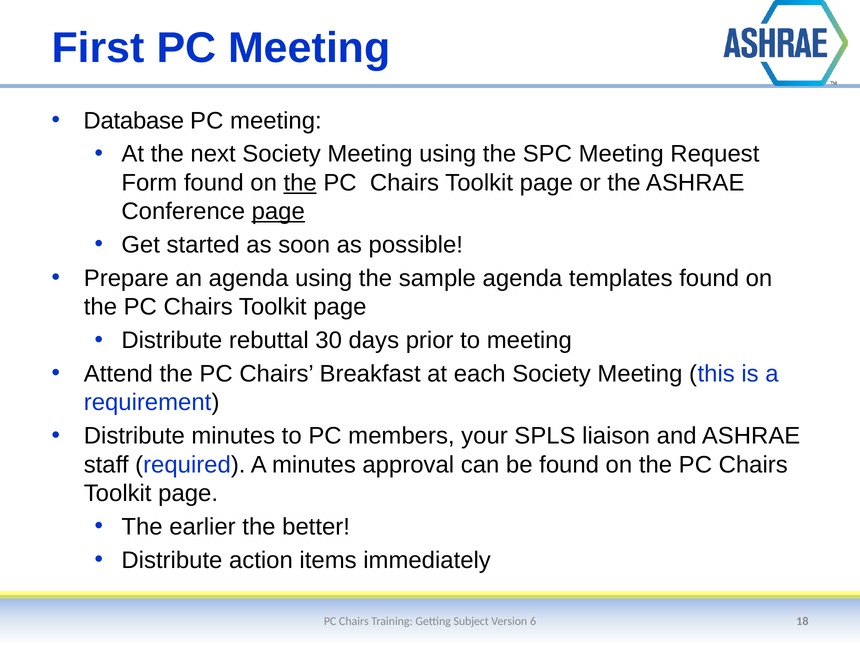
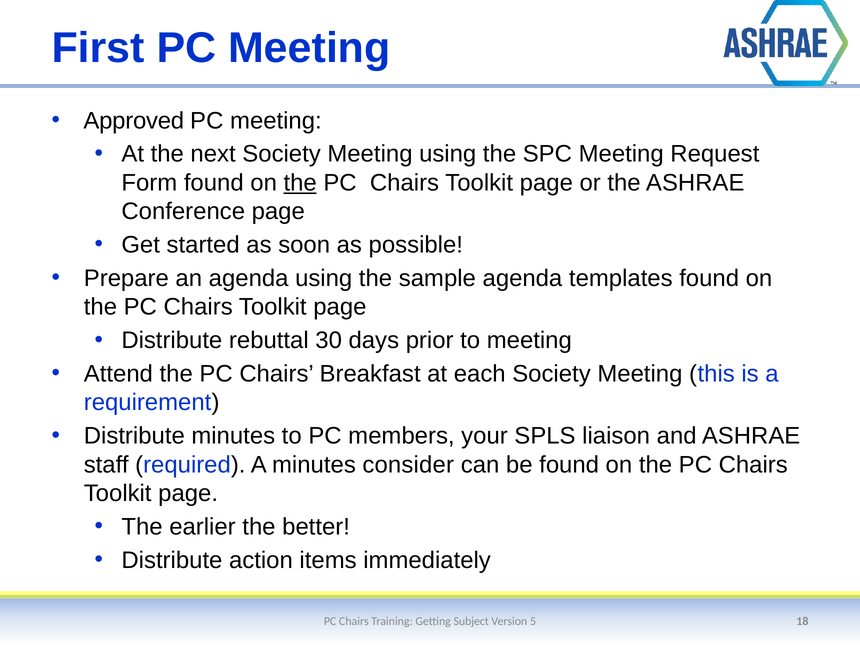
Database: Database -> Approved (134, 121)
page underline: present -> none (278, 211)
approval: approval -> consider (408, 465)
6: 6 -> 5 (533, 621)
